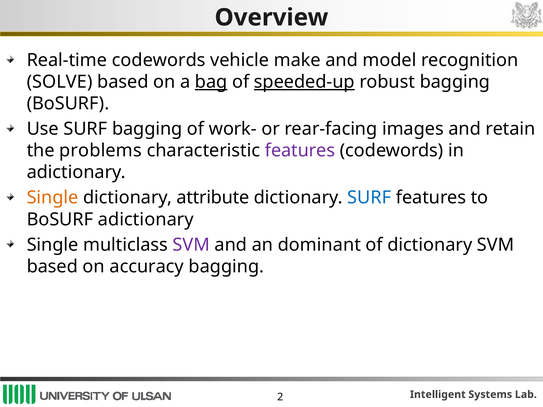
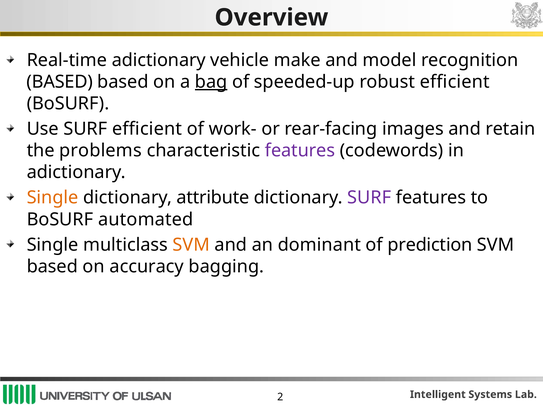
Real-time codewords: codewords -> adictionary (159, 60)
SOLVE: SOLVE -> BASED (60, 82)
speeded-up underline: present -> none (304, 82)
robust bagging: bagging -> efﬁcient (455, 82)
SURF bagging: bagging -> efﬁcient (147, 129)
SURF colour: blue -> purple (369, 198)
BoSURF adictionary: adictionary -> automated (146, 220)
SVM colour: purple -> orange (191, 245)
of dictionary: dictionary -> prediction (430, 245)
